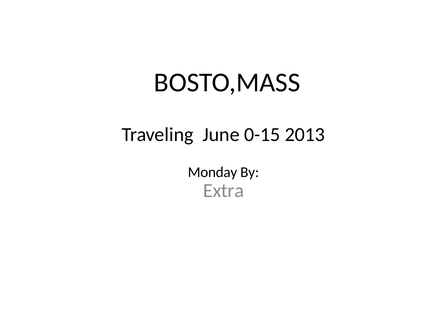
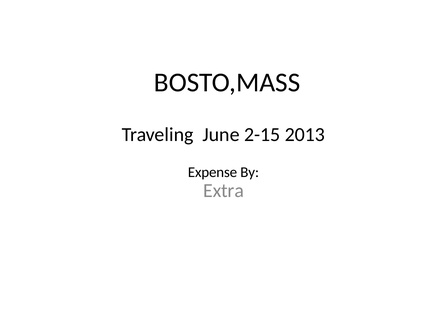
0-15: 0-15 -> 2-15 (262, 135)
Monday: Monday -> Expense (213, 172)
